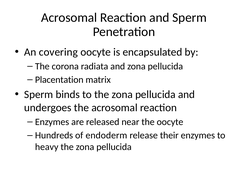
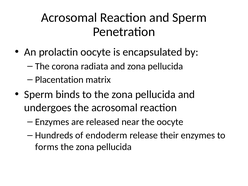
covering: covering -> prolactin (58, 52)
heavy: heavy -> forms (47, 147)
